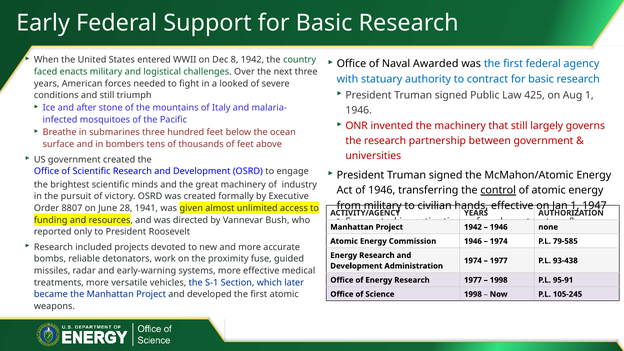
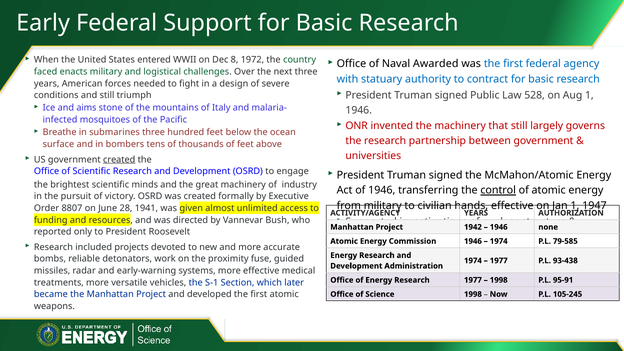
8 1942: 1942 -> 1972 (252, 60)
a looked: looked -> design (234, 84)
425: 425 -> 528 (535, 95)
after: after -> aims (86, 108)
created underline: none -> present (119, 160)
